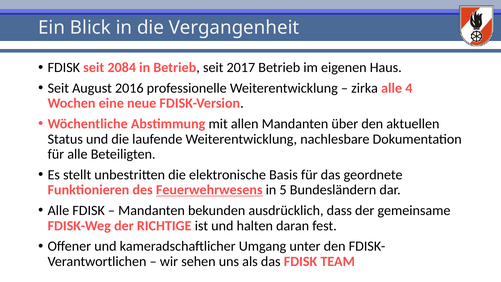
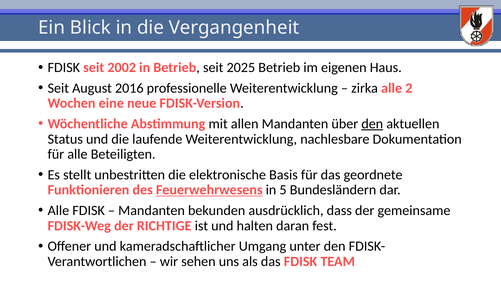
2084: 2084 -> 2002 (122, 68)
2017: 2017 -> 2025 (241, 68)
4: 4 -> 2 (409, 88)
den underline: none -> present (372, 124)
